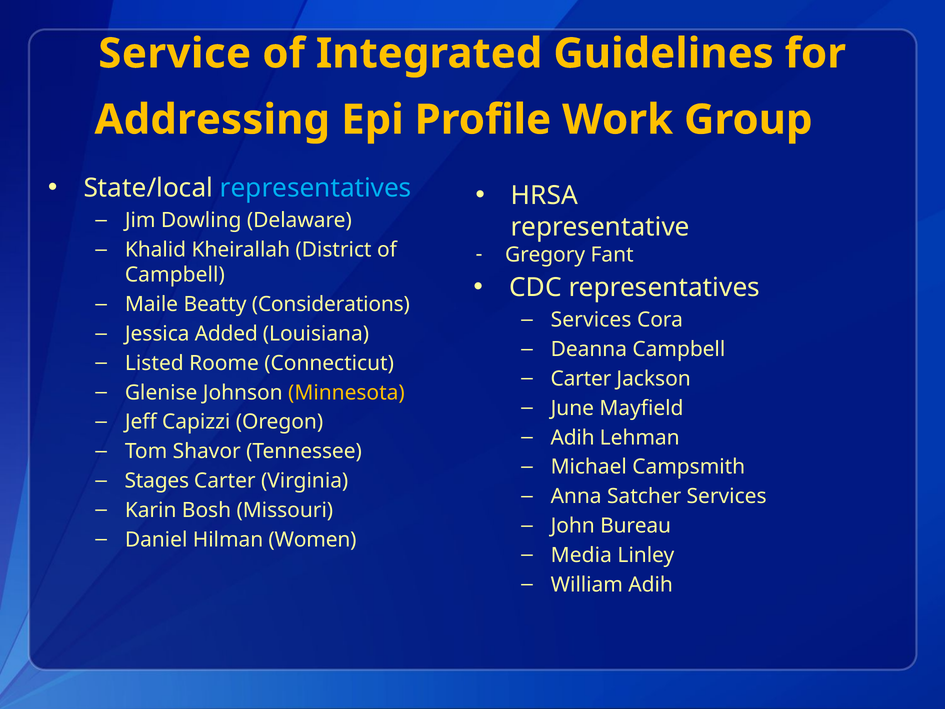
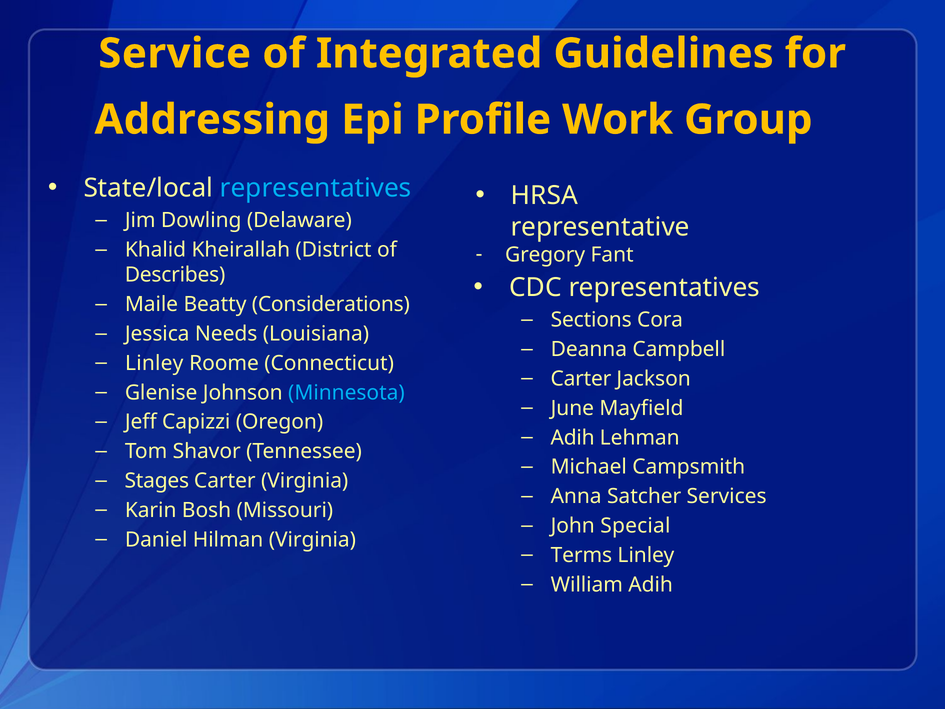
Campbell: Campbell -> Describes (175, 275)
Services: Services -> Sections (591, 320)
Added: Added -> Needs (226, 334)
Listed: Listed -> Linley (154, 363)
Minnesota colour: yellow -> light blue (346, 393)
Bureau: Bureau -> Special (635, 526)
Hilman Women: Women -> Virginia (312, 539)
Media: Media -> Terms (581, 555)
